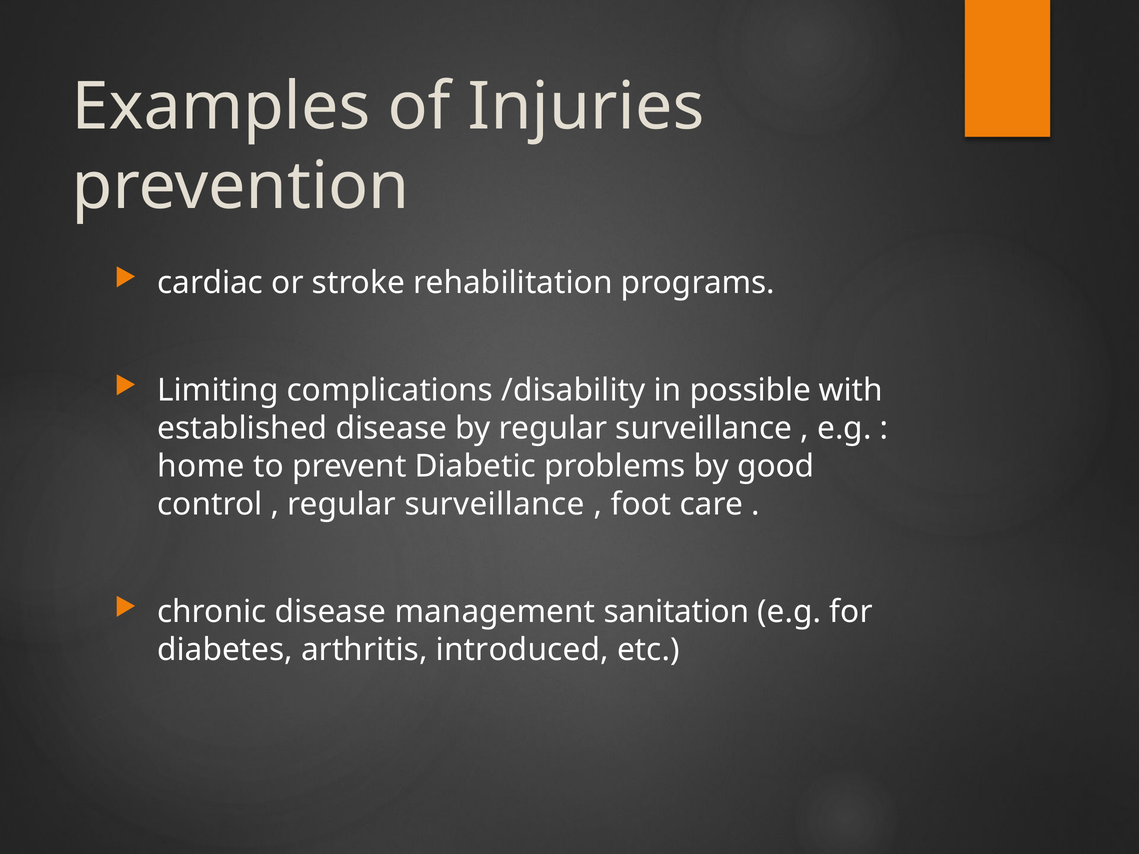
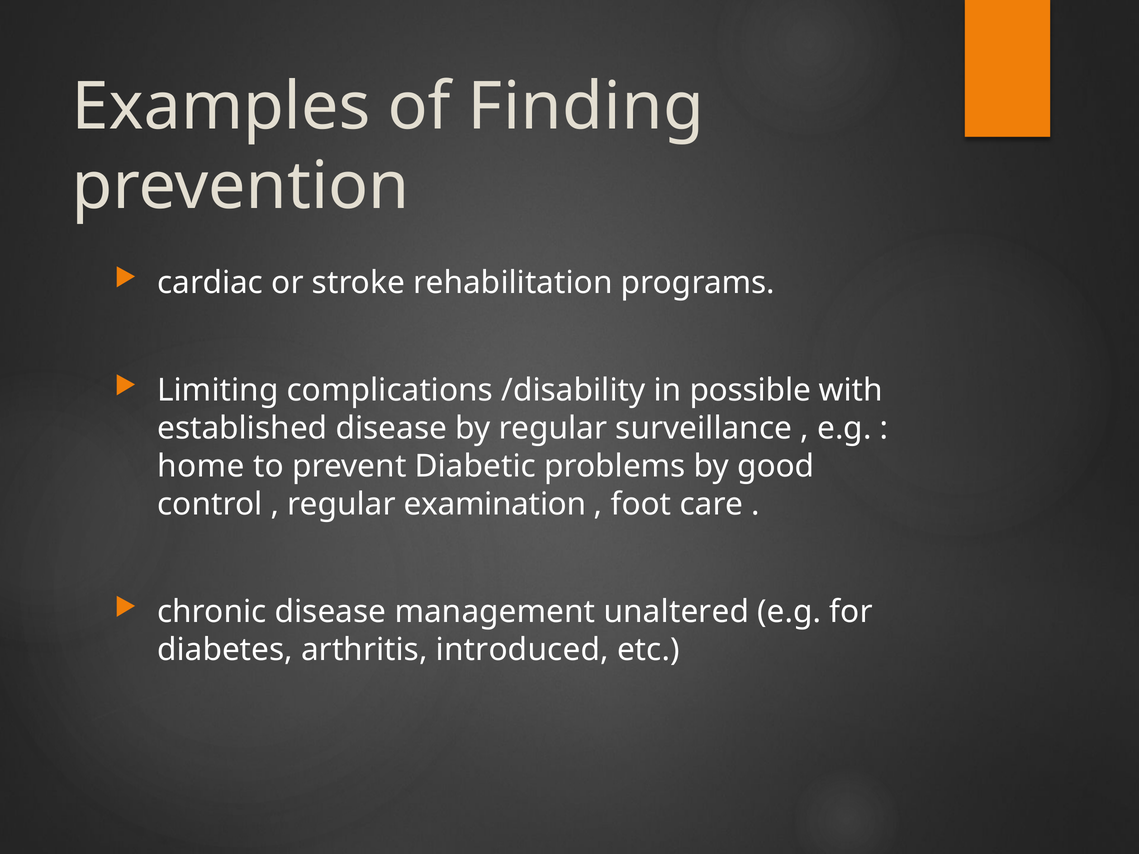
Injuries: Injuries -> Finding (586, 107)
surveillance: surveillance -> examination (495, 504)
sanitation: sanitation -> unaltered (676, 612)
